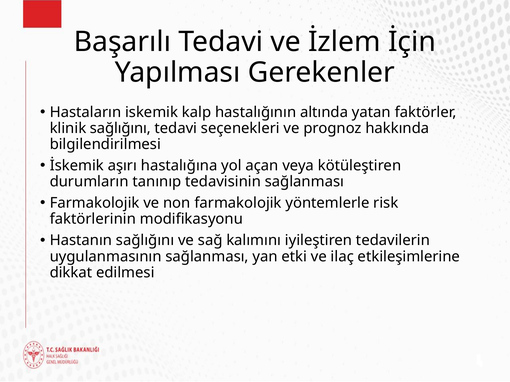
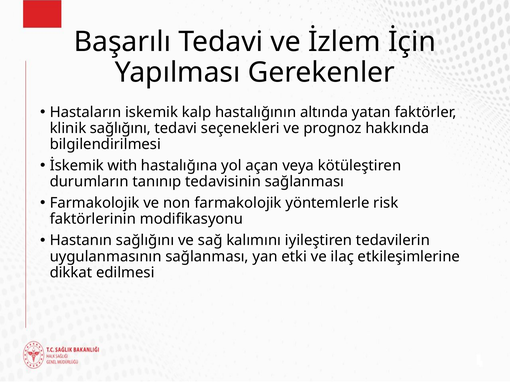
aşırı: aşırı -> with (122, 166)
